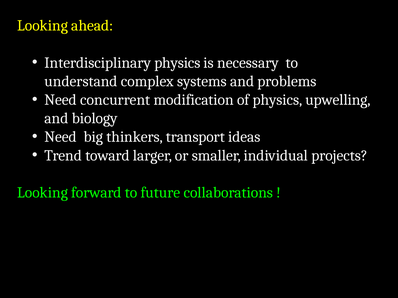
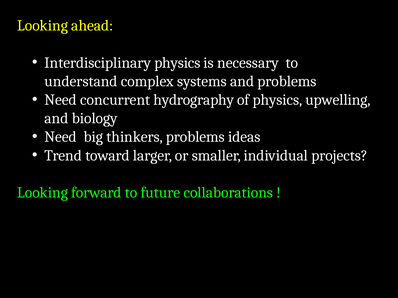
modification: modification -> hydrography (194, 100)
thinkers transport: transport -> problems (195, 137)
